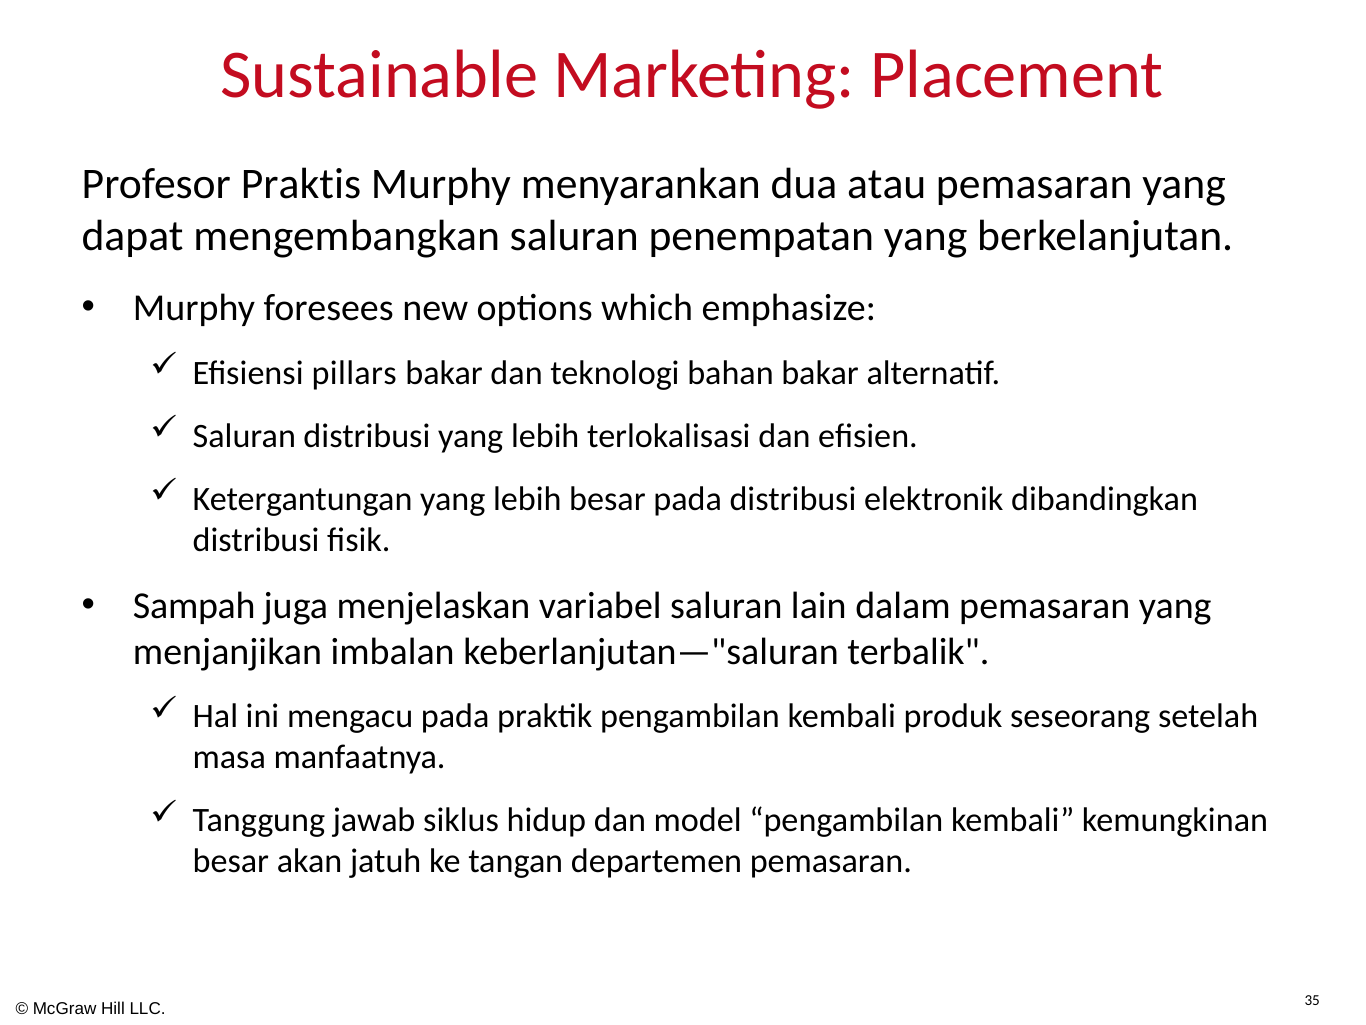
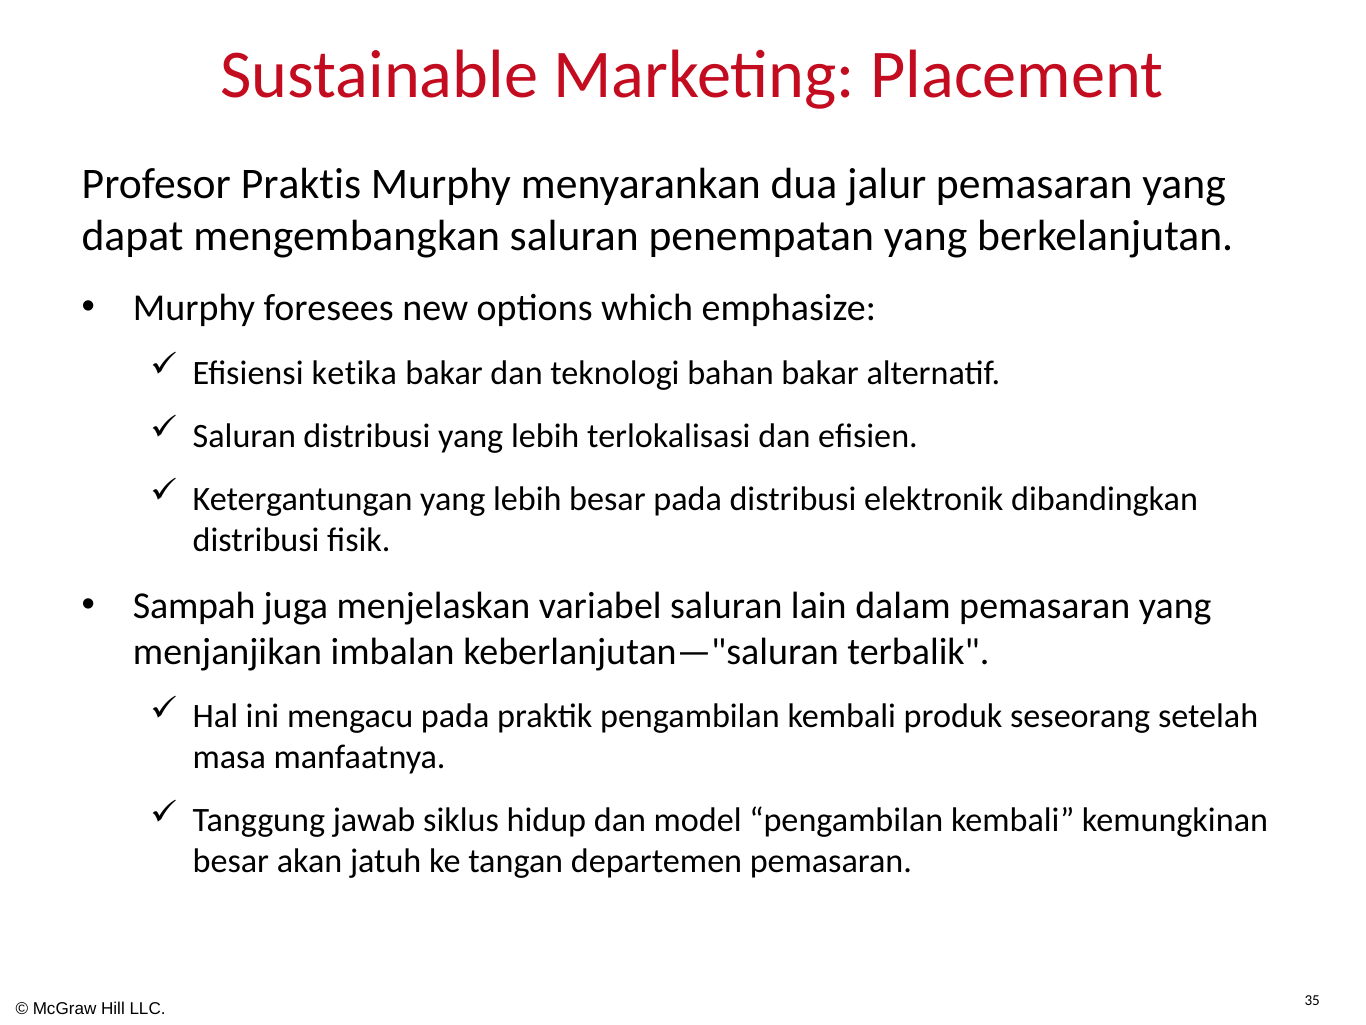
atau: atau -> jalur (887, 184)
pillars: pillars -> ketika (354, 373)
